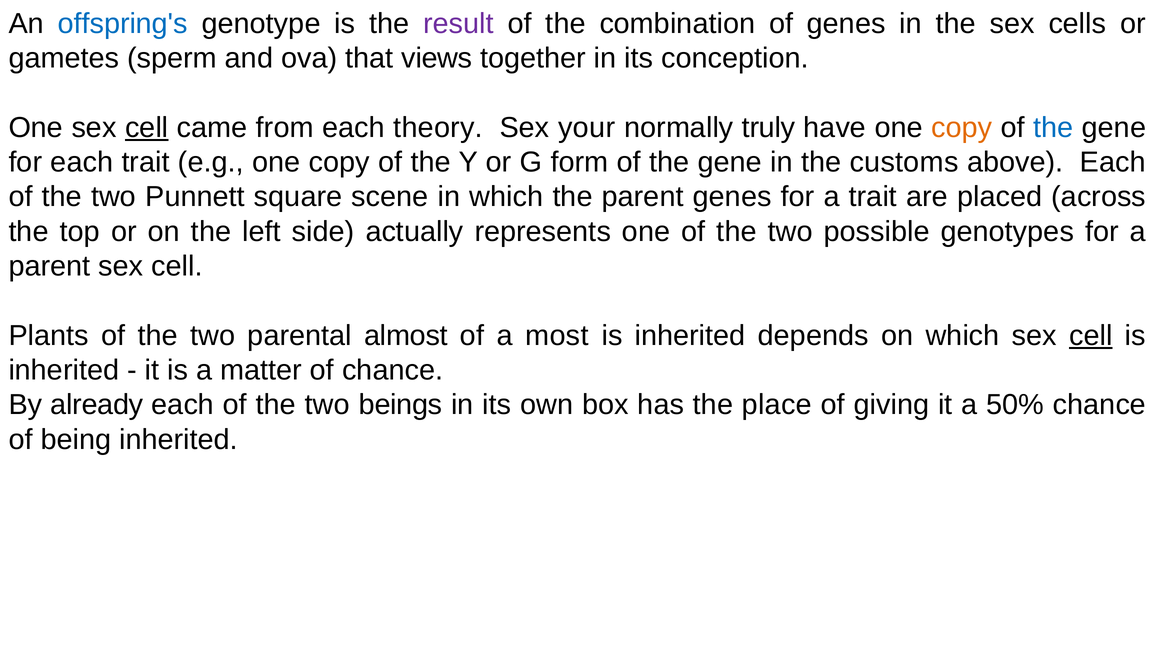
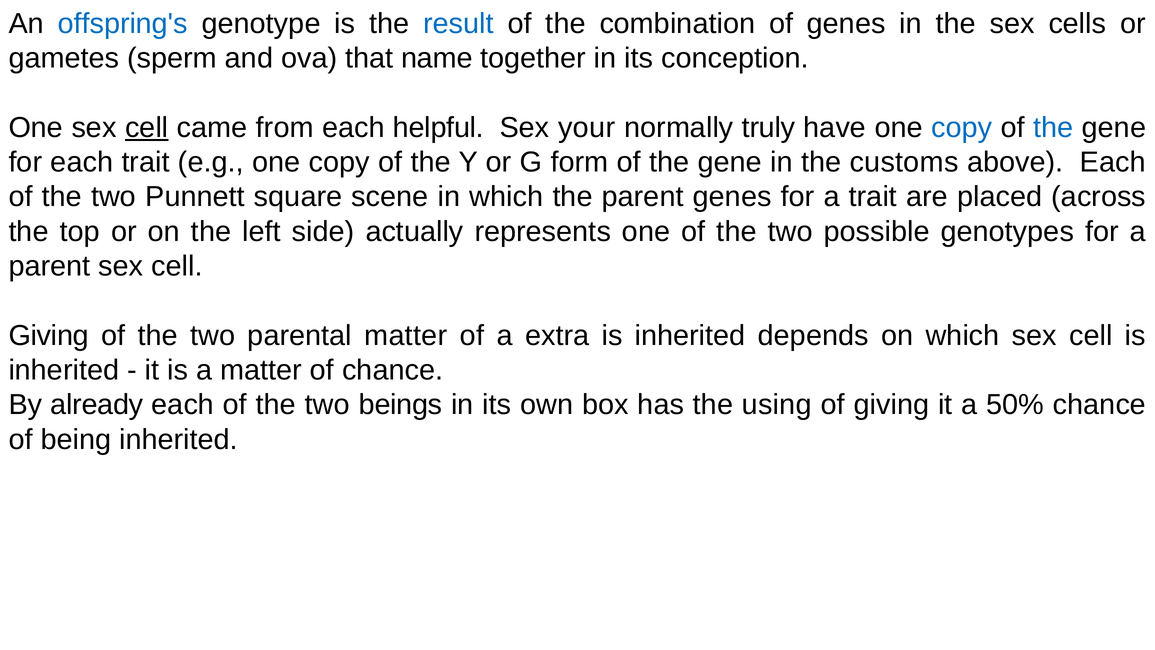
result colour: purple -> blue (458, 24)
views: views -> name (437, 58)
theory: theory -> helpful (438, 128)
copy colour: orange -> blue (962, 128)
Plants: Plants -> Giving (49, 335)
parental almost: almost -> matter (406, 335)
most: most -> extra (557, 335)
cell underline: present -> none (1091, 335)
place: place -> using (777, 405)
